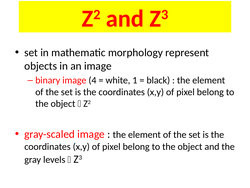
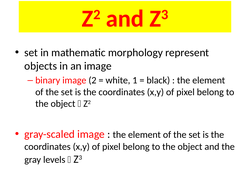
4: 4 -> 2 (92, 80)
